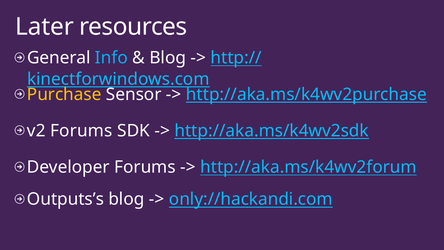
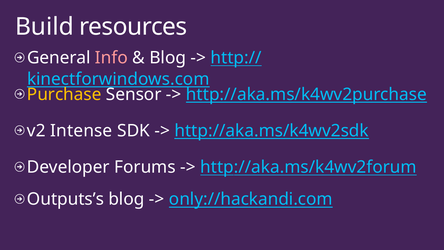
Later: Later -> Build (44, 27)
Info colour: light blue -> pink (111, 58)
v2 Forums: Forums -> Intense (81, 131)
